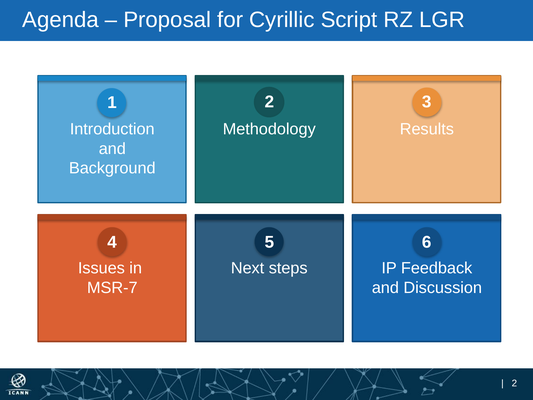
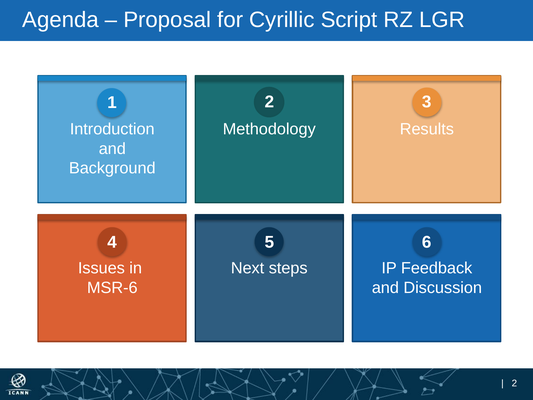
MSR-7: MSR-7 -> MSR-6 (112, 287)
